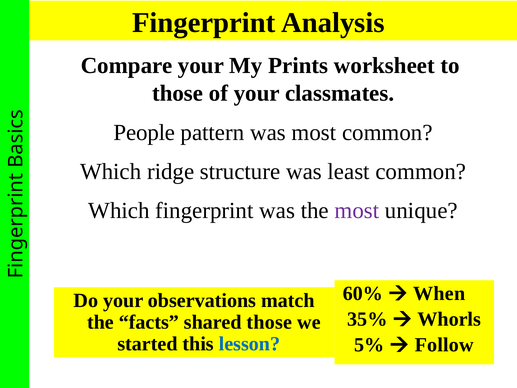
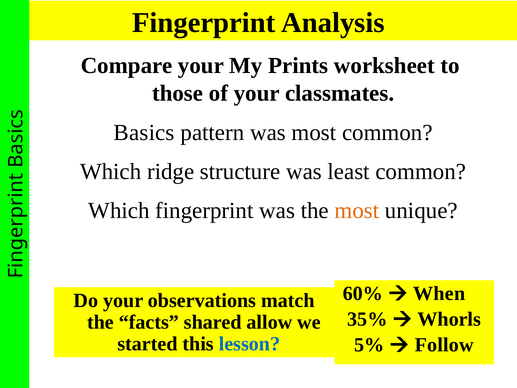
People: People -> Basics (144, 132)
most colour: purple -> orange (357, 210)
shared those: those -> allow (269, 322)
